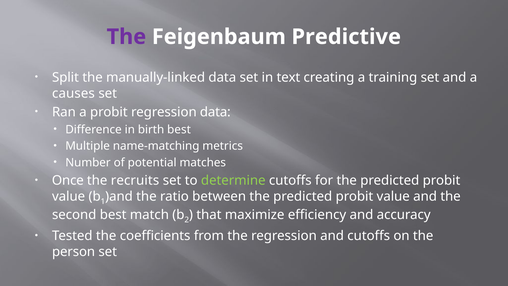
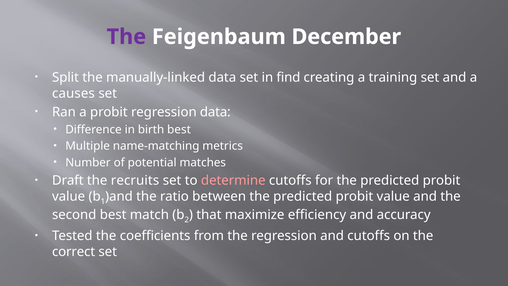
Predictive: Predictive -> December (346, 37)
text: text -> find (288, 77)
Once: Once -> Draft (68, 180)
determine colour: light green -> pink (233, 180)
person: person -> correct (74, 252)
